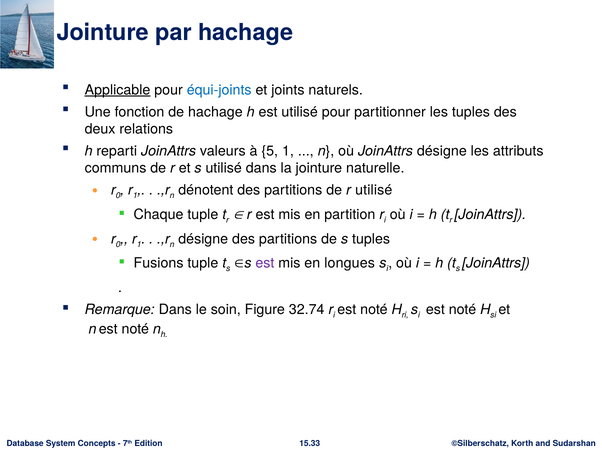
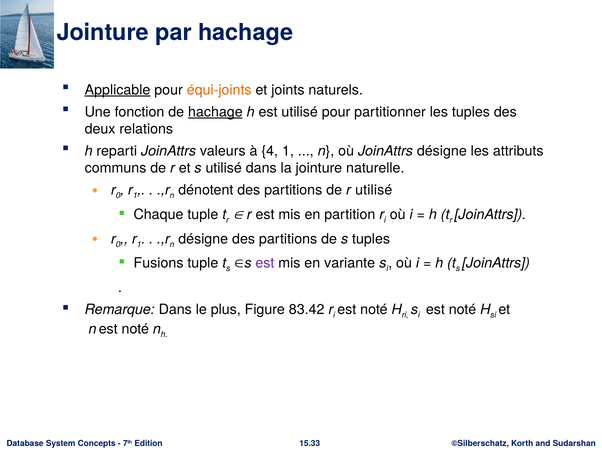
équi-joints colour: blue -> orange (219, 90)
hachage underline: none -> present (215, 112)
5: 5 -> 4 (270, 151)
longues: longues -> variante (350, 264)
soin: soin -> plus (226, 310)
32.74: 32.74 -> 83.42 (307, 310)
